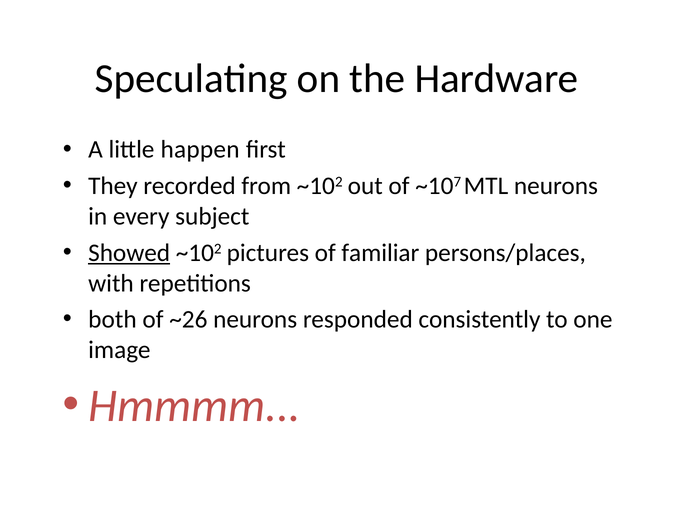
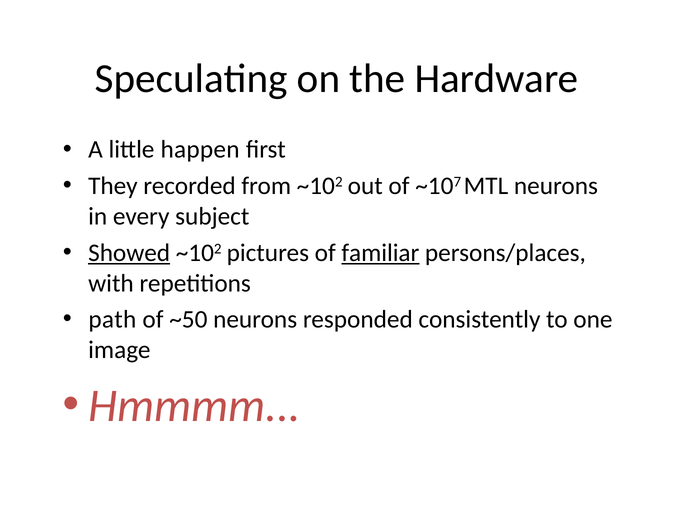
familiar underline: none -> present (380, 253)
both: both -> path (112, 319)
~26: ~26 -> ~50 (188, 319)
